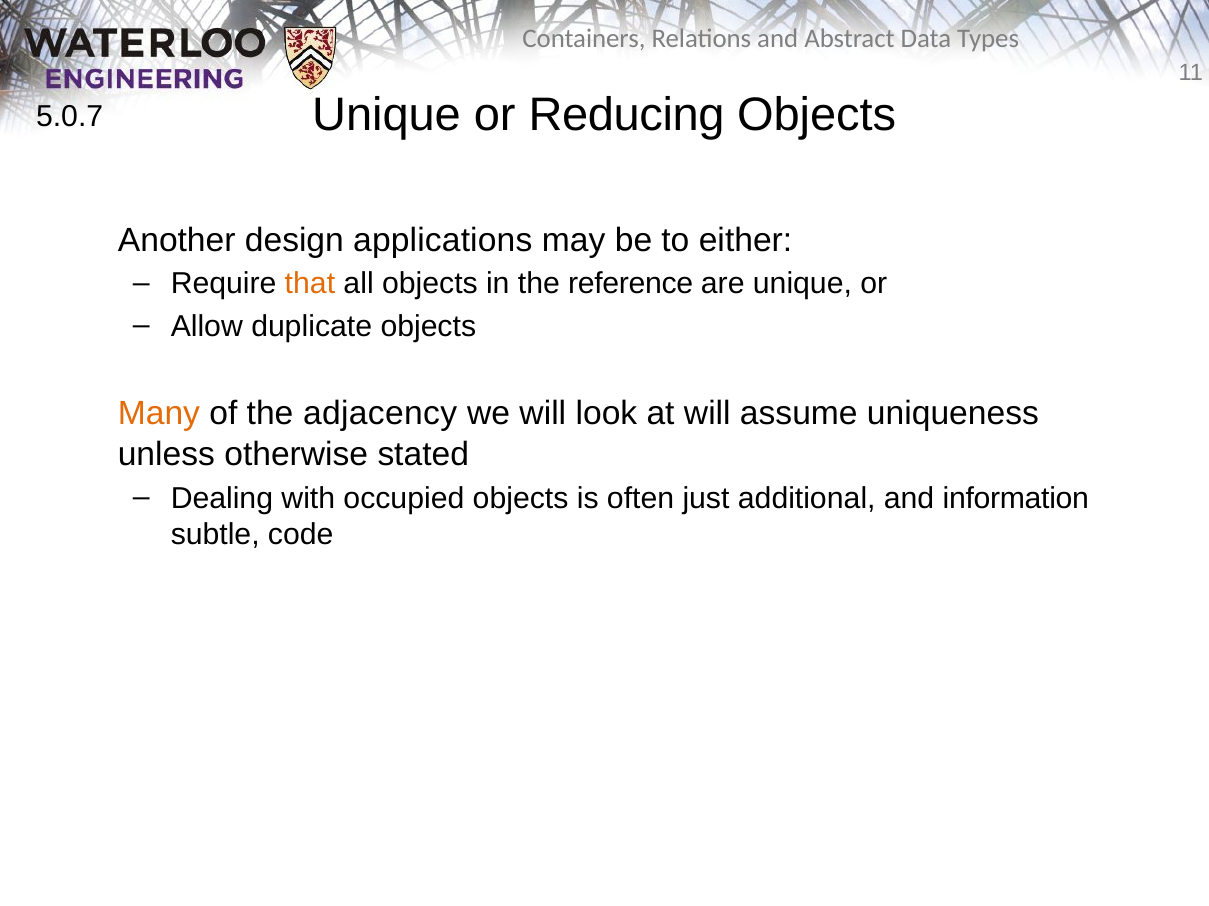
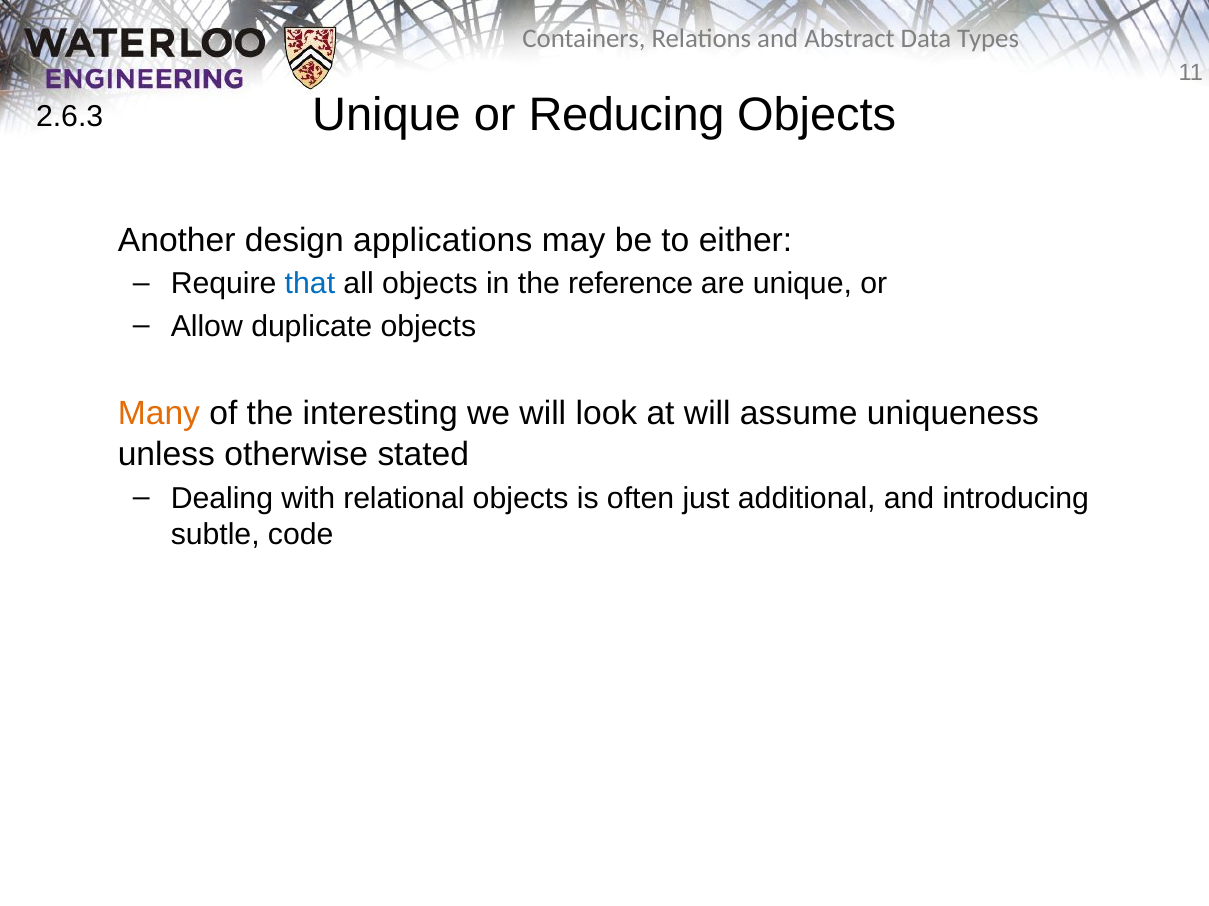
5.0.7: 5.0.7 -> 2.6.3 (70, 116)
that colour: orange -> blue (310, 284)
adjacency: adjacency -> interesting (380, 414)
occupied: occupied -> relational (404, 499)
information: information -> introducing (1016, 499)
